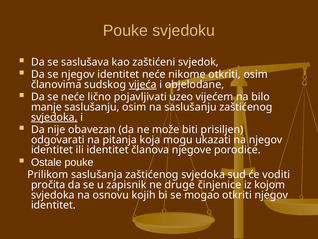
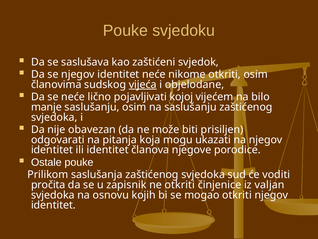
uzeo: uzeo -> kojoj (181, 97)
svjedoka underline: present -> none (54, 117)
ne druge: druge -> otkriti (180, 184)
kojom: kojom -> valjan (270, 184)
